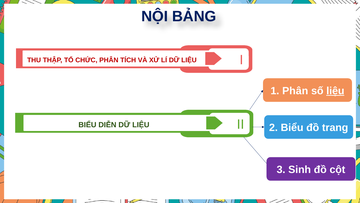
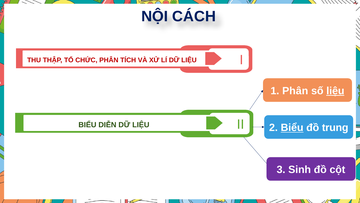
BẢNG: BẢNG -> CÁCH (194, 16)
Biểu underline: none -> present (292, 127)
trang: trang -> trung (335, 127)
